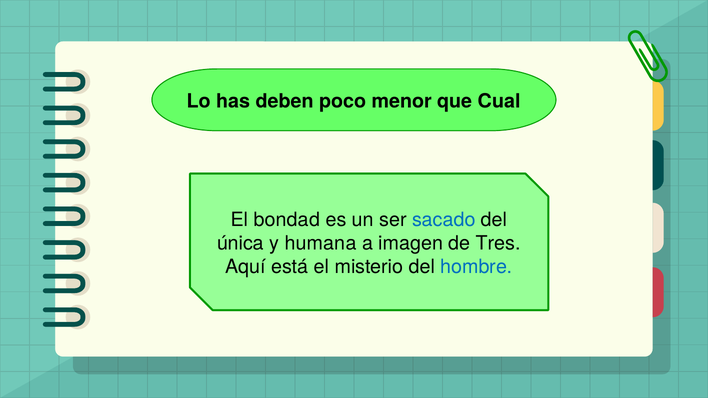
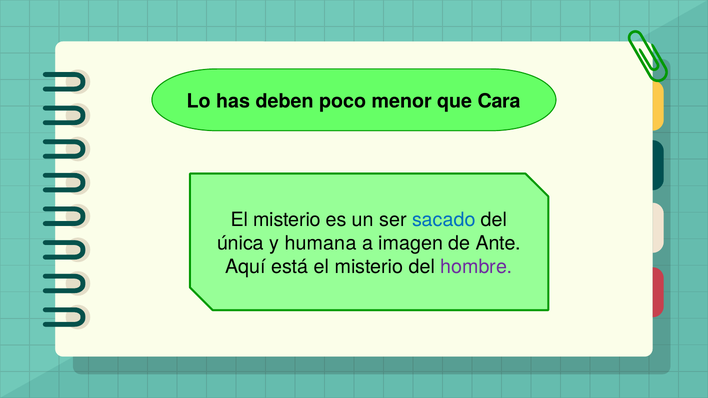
Cual: Cual -> Cara (499, 101)
bondad: bondad -> misterio (287, 220)
Tres: Tres -> Ante (498, 243)
hombre colour: blue -> purple (476, 267)
